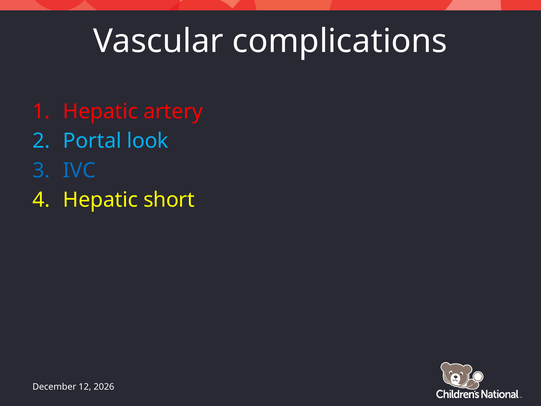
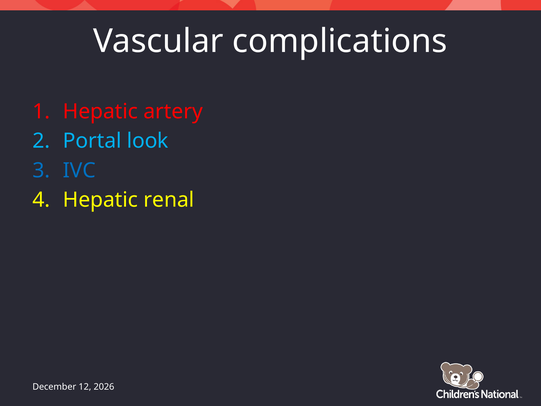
short: short -> renal (169, 200)
